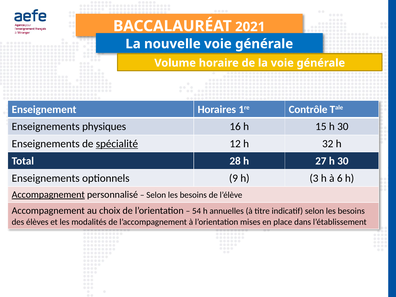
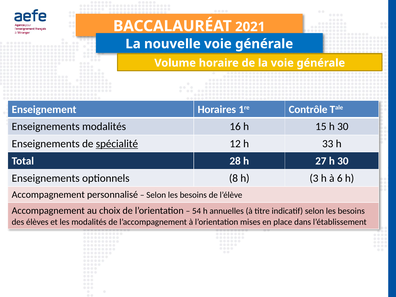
Enseignements physiques: physiques -> modalités (104, 127)
32: 32 -> 33 (328, 144)
9: 9 -> 8 (233, 178)
Accompagnement underline: present -> none (48, 195)
